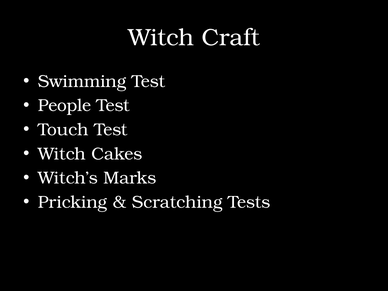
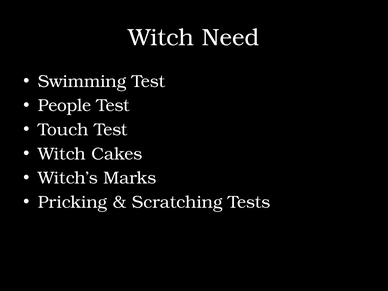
Craft: Craft -> Need (231, 38)
